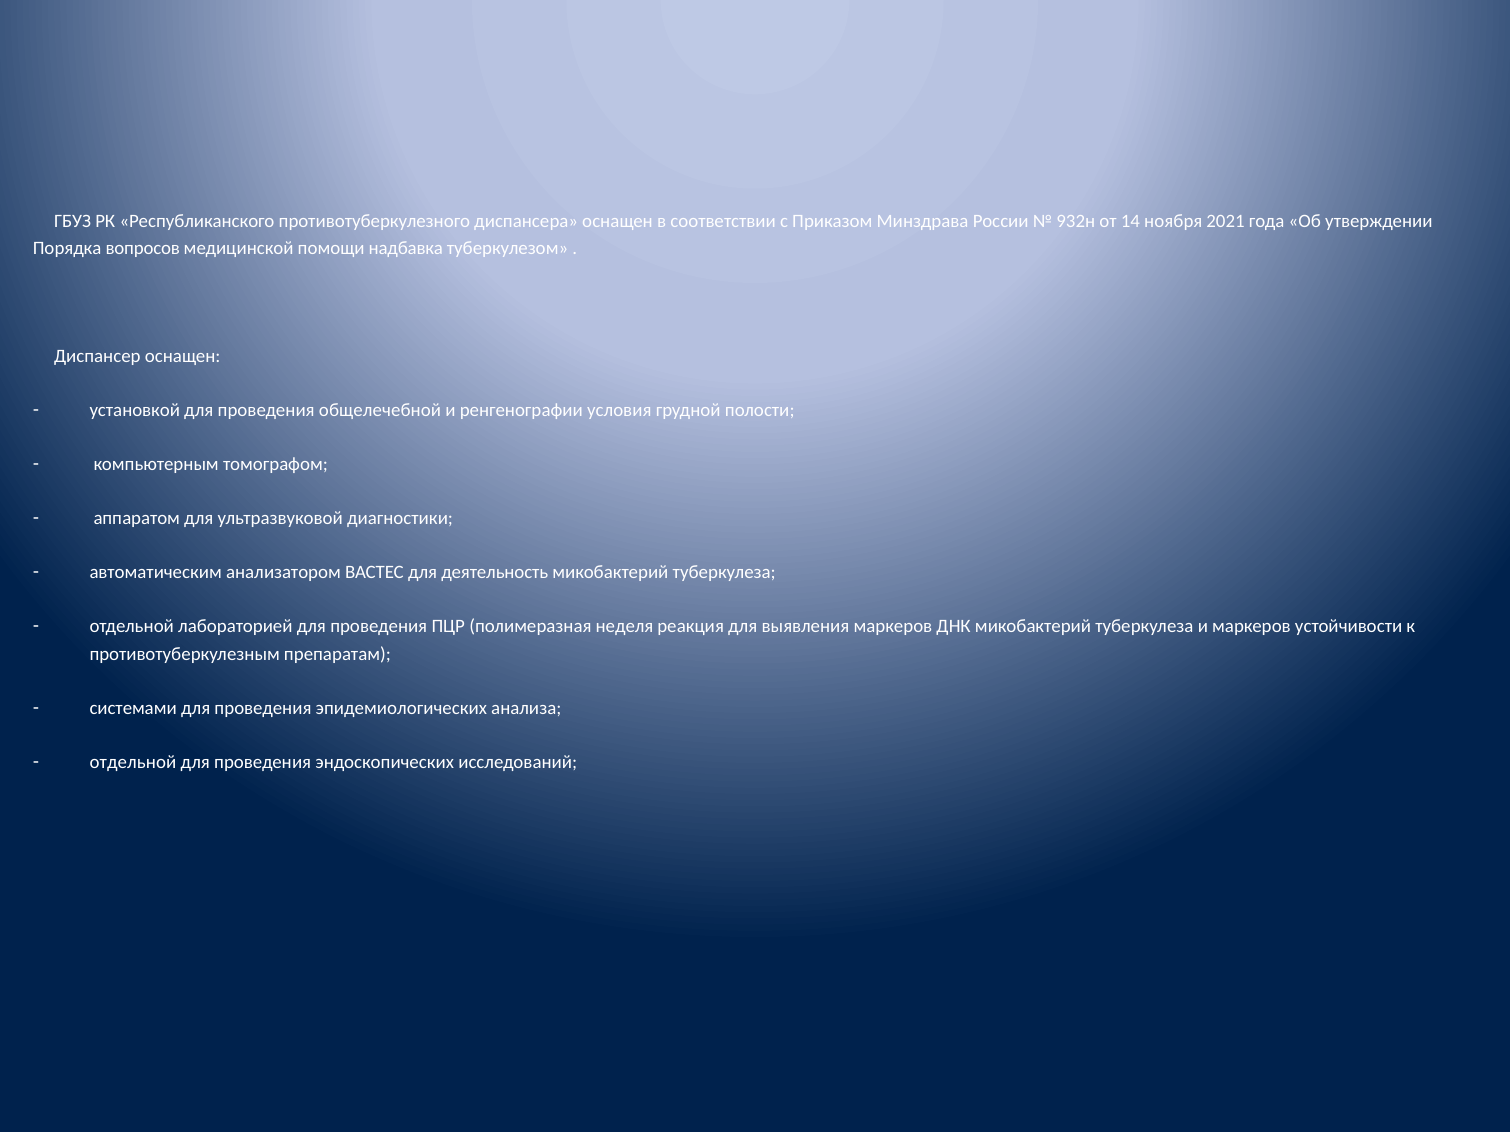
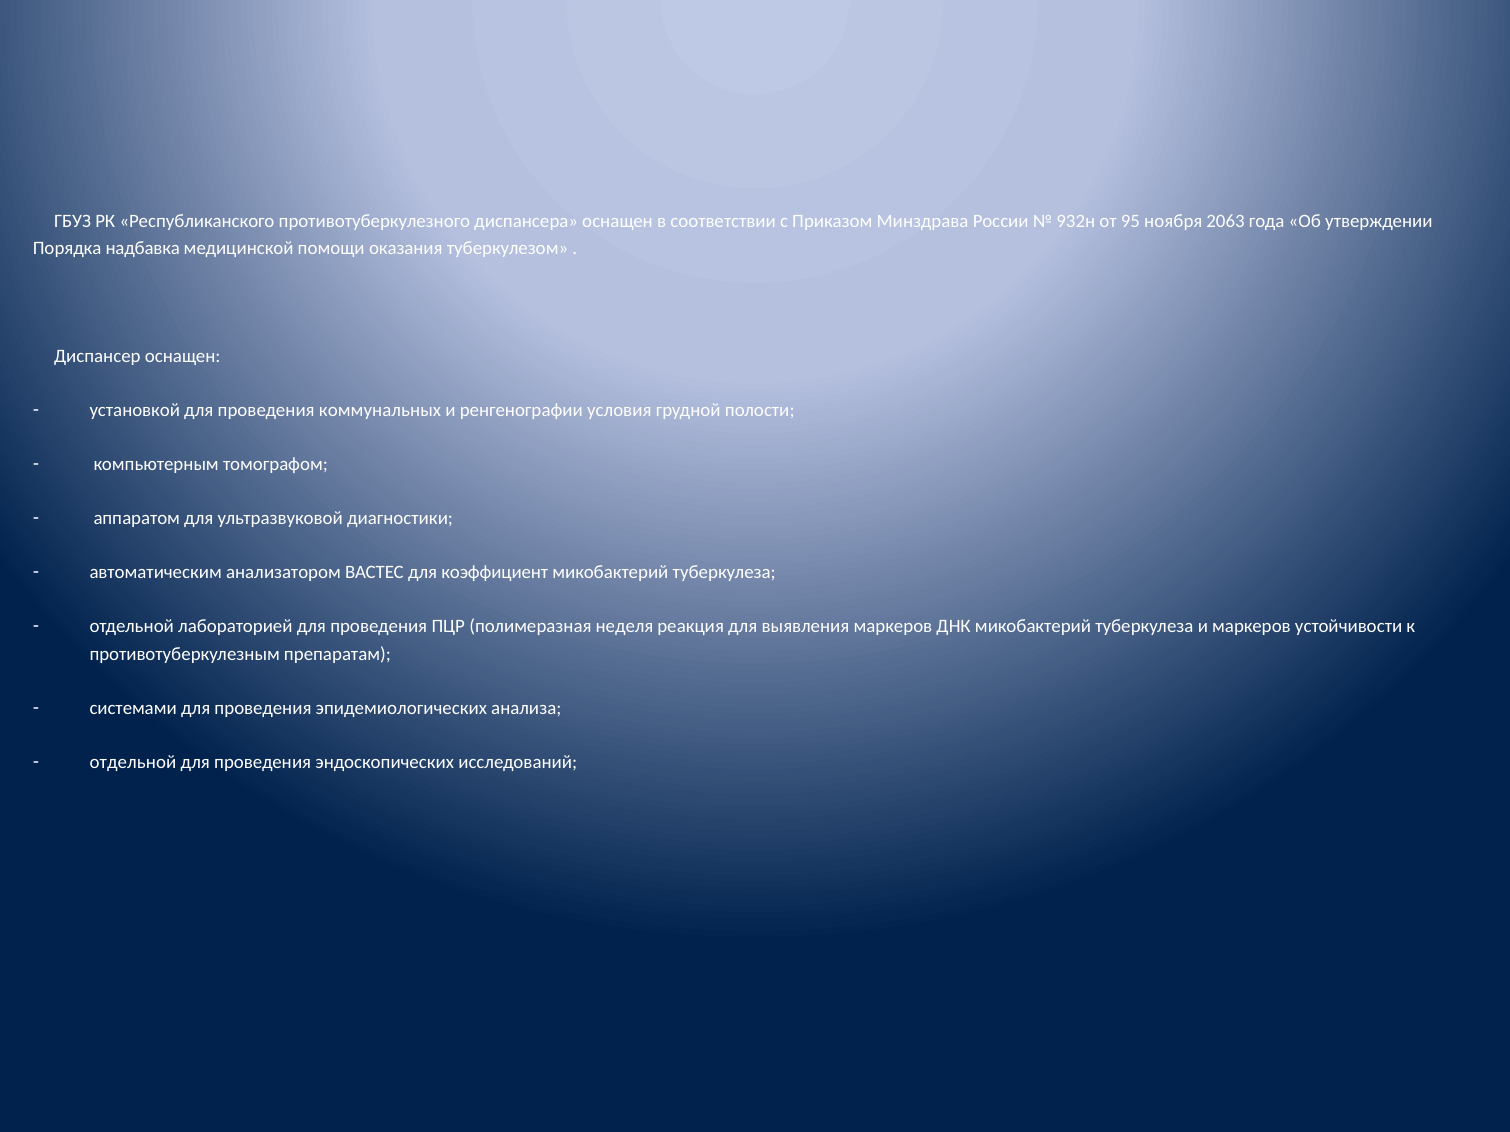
14: 14 -> 95 (1130, 221)
2021: 2021 -> 2063 (1226, 221)
вопросов: вопросов -> надбавка (143, 248)
надбавка: надбавка -> оказания (406, 248)
общелечебной: общелечебной -> коммунальных (380, 411)
деятельность: деятельность -> коэффициент (495, 573)
